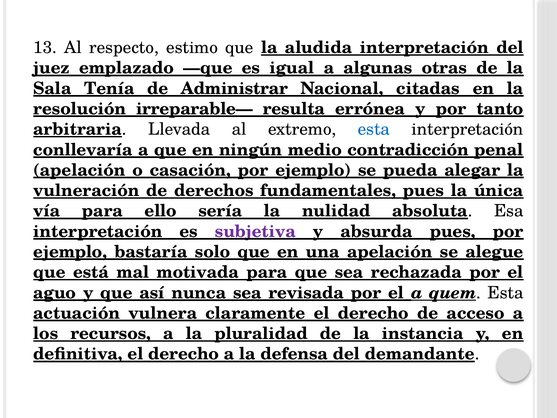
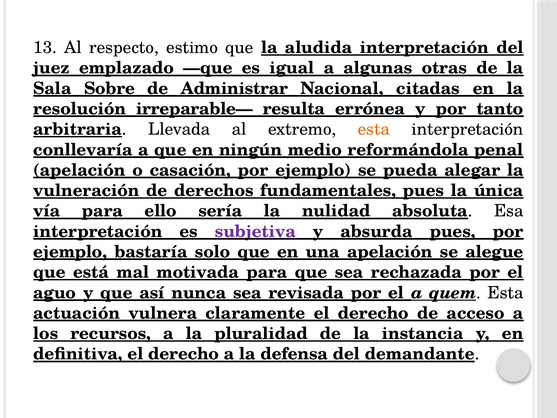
Tenía: Tenía -> Sobre (109, 88)
esta colour: blue -> orange (374, 129)
contradicción: contradicción -> reformándola (408, 150)
